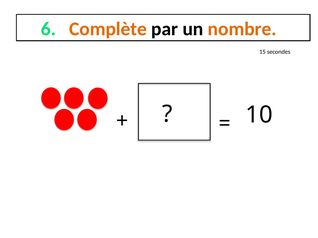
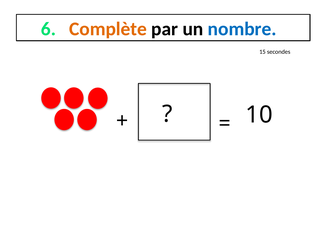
nombre colour: orange -> blue (242, 29)
